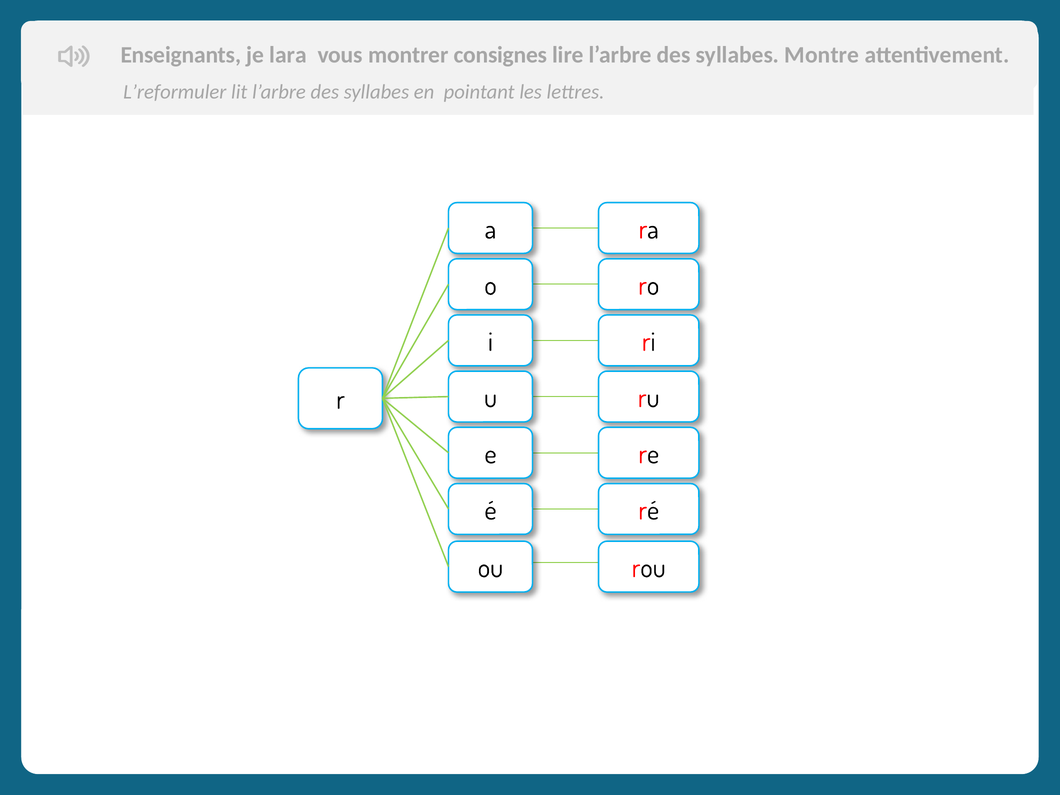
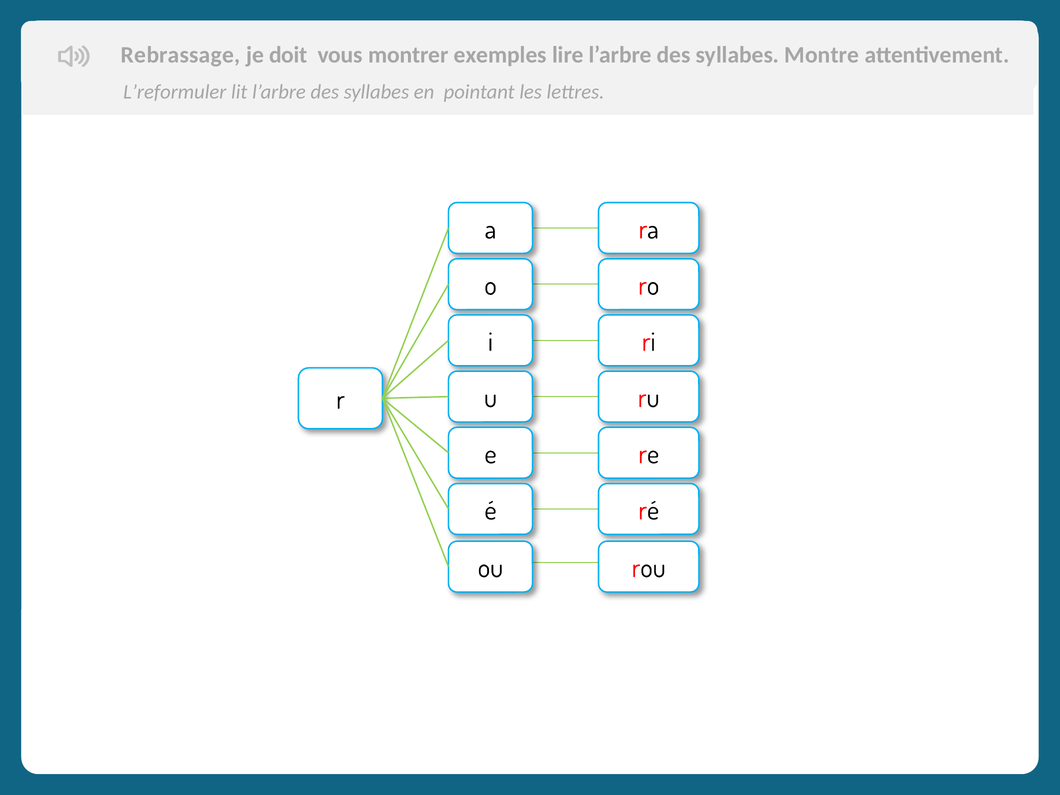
Enseignants: Enseignants -> Rebrassage (181, 55)
lara: lara -> doit (288, 55)
consignes: consignes -> exemples (500, 55)
